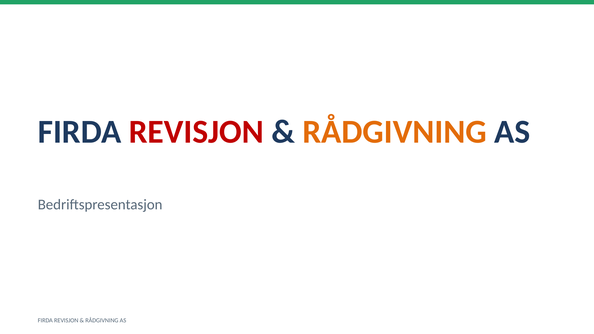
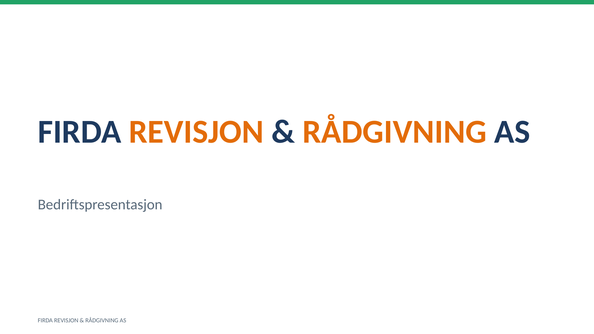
REVISJON colour: red -> orange (196, 132)
